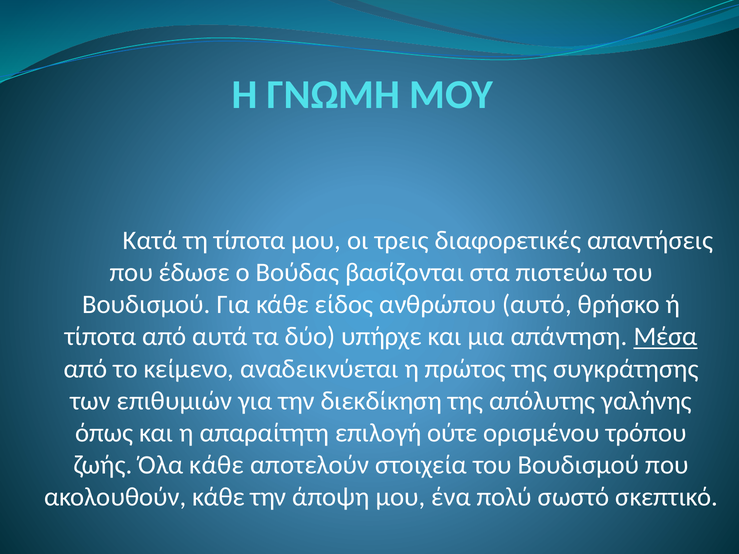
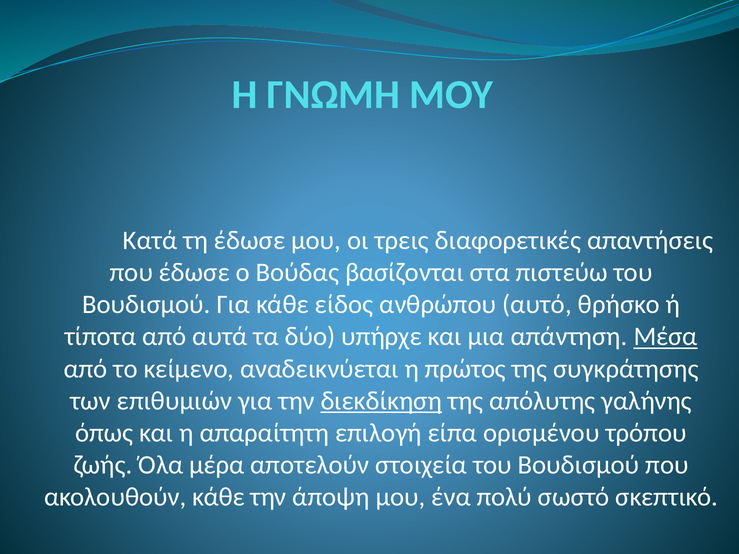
τη τίποτα: τίποτα -> έδωσε (250, 241)
διεκδίκηση underline: none -> present (381, 401)
ούτε: ούτε -> είπα (452, 433)
Όλα κάθε: κάθε -> μέρα (217, 465)
